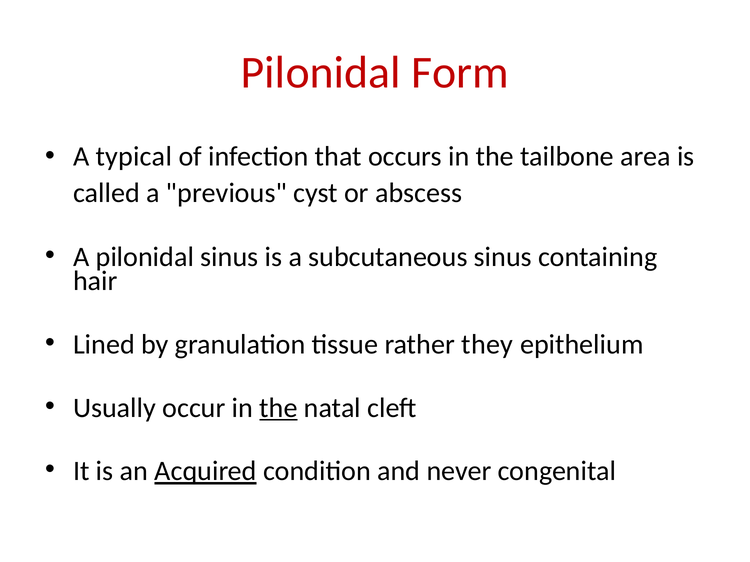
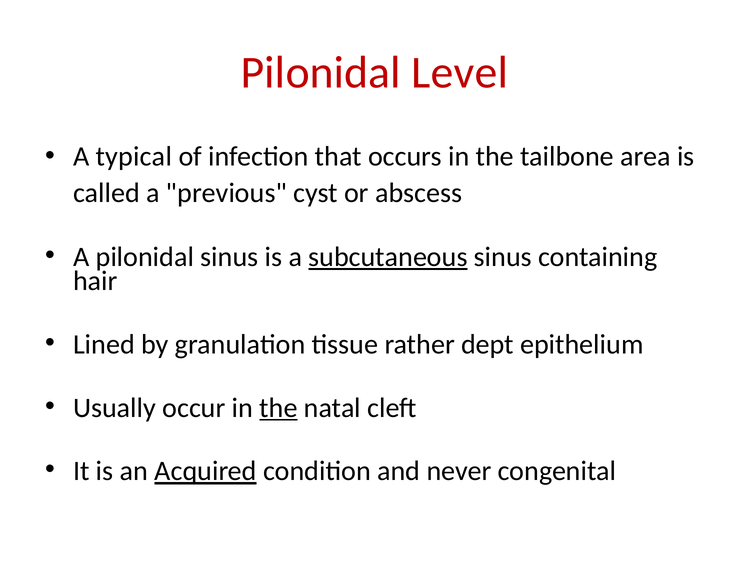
Form: Form -> Level (460, 73)
subcutaneous underline: none -> present (388, 257)
they: they -> dept (488, 345)
